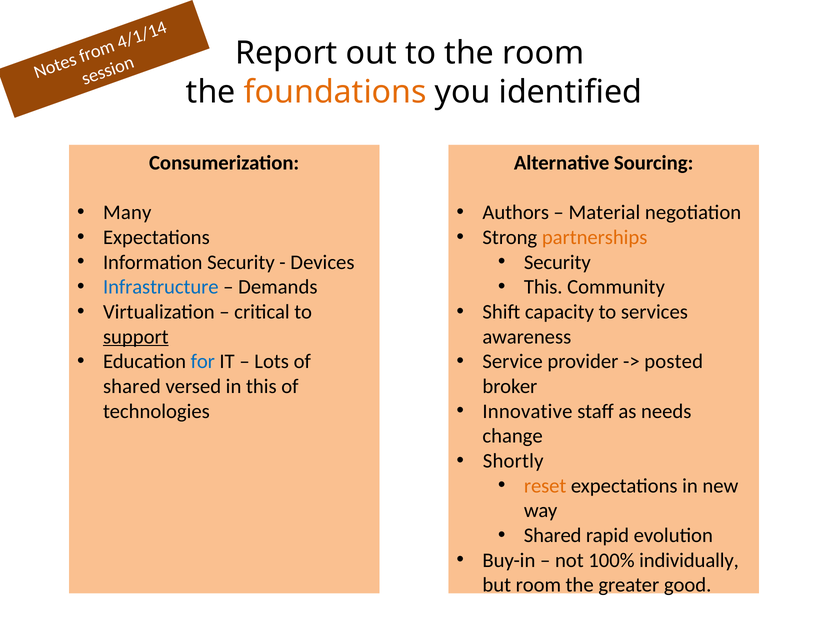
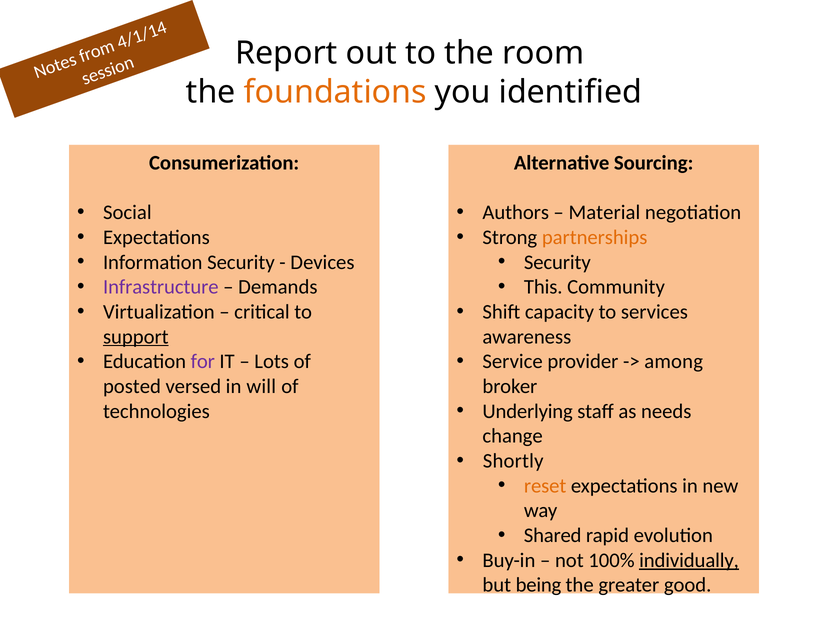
Many: Many -> Social (127, 212)
Infrastructure colour: blue -> purple (161, 287)
for colour: blue -> purple (203, 362)
posted: posted -> among (674, 362)
shared: shared -> posted (132, 386)
in this: this -> will (261, 386)
Innovative: Innovative -> Underlying (528, 411)
individually underline: none -> present (689, 560)
but room: room -> being (538, 585)
